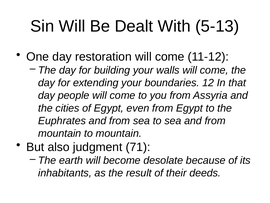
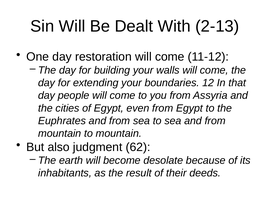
5-13: 5-13 -> 2-13 (217, 26)
71: 71 -> 62 (138, 147)
